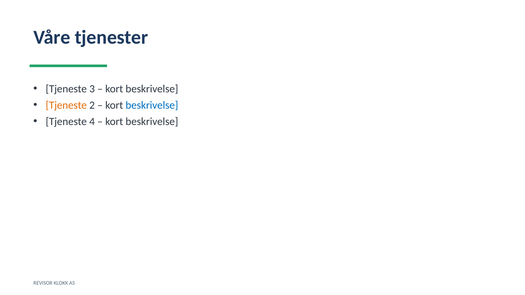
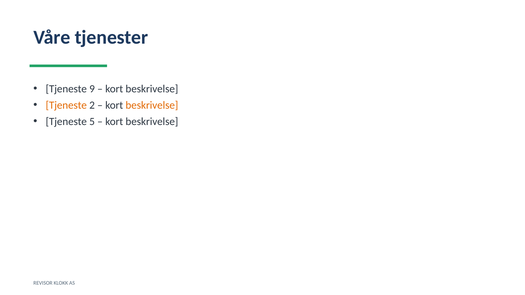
3: 3 -> 9 (92, 89)
beskrivelse colour: blue -> orange (152, 105)
4: 4 -> 5 (92, 122)
